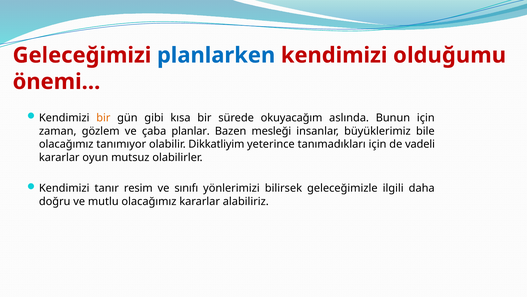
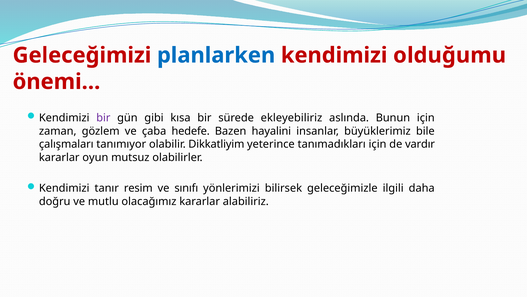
bir colour: orange -> purple (103, 118)
okuyacağım: okuyacağım -> ekleyebiliriz (292, 118)
planlar: planlar -> hedefe (191, 131)
mesleği: mesleği -> hayalini (271, 131)
olacağımız: olacağımız -> çalışmaları (66, 144)
vadeli: vadeli -> vardır (420, 144)
